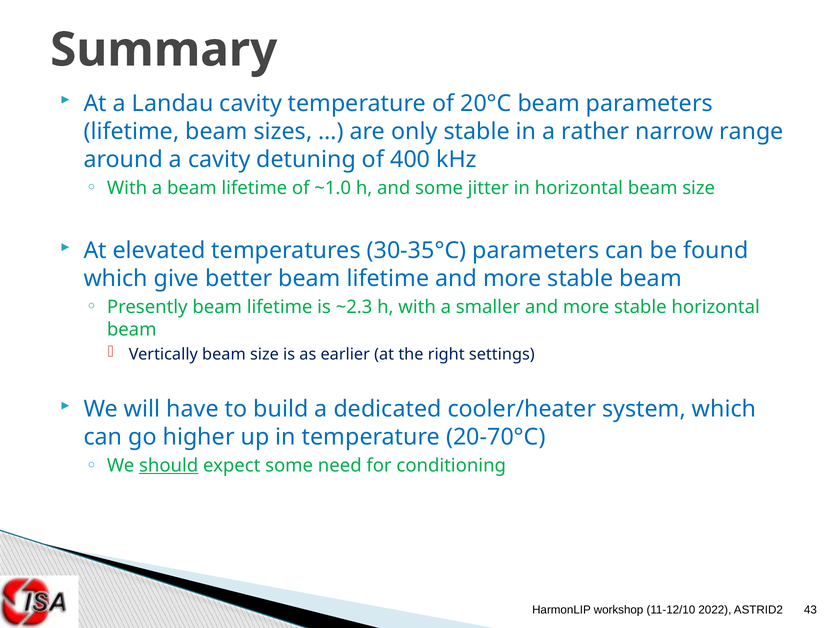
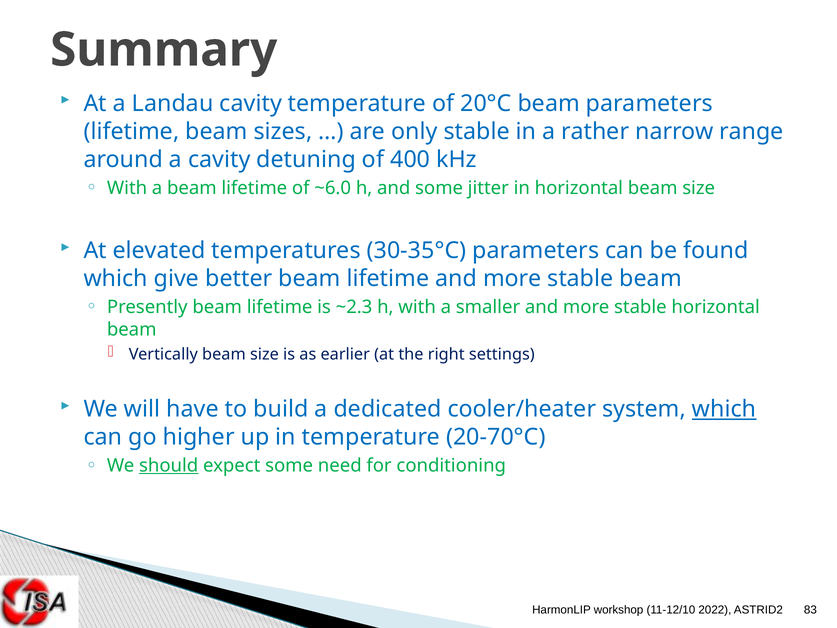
~1.0: ~1.0 -> ~6.0 (333, 188)
which underline: none -> present (724, 409)
43: 43 -> 83 (810, 610)
